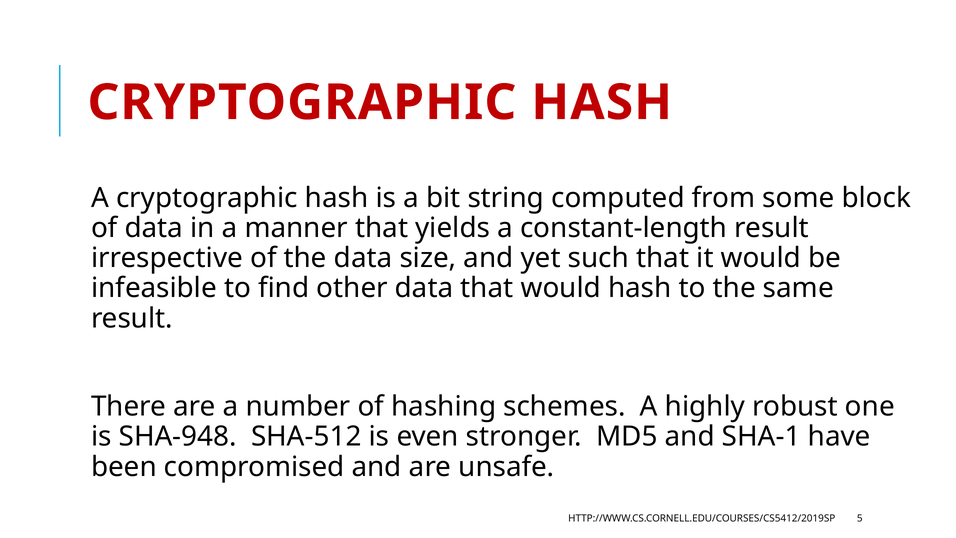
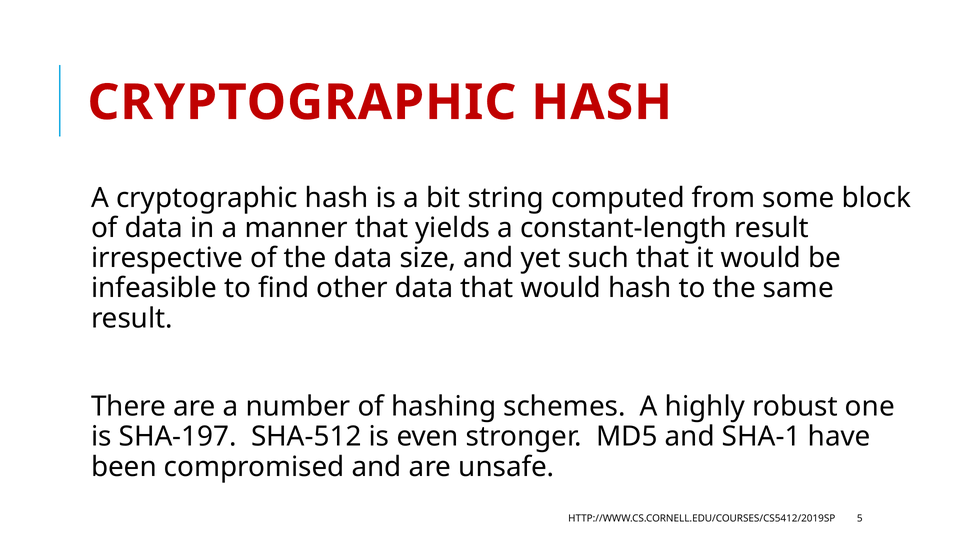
SHA-948: SHA-948 -> SHA-197 (178, 436)
